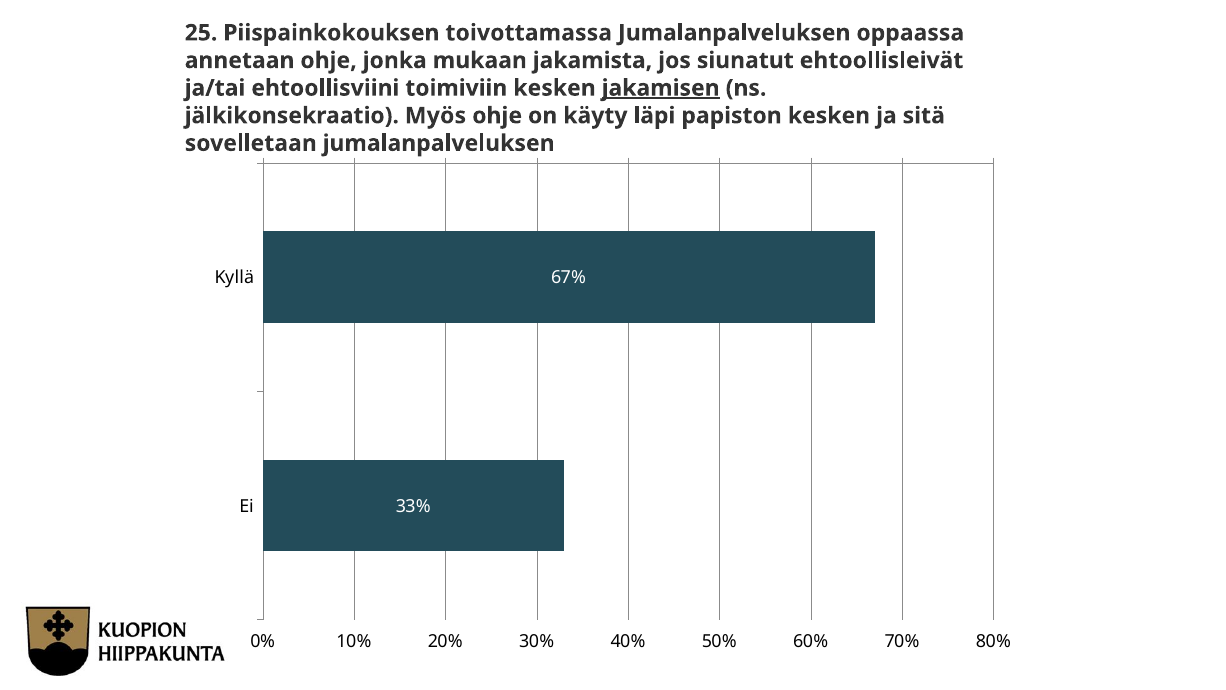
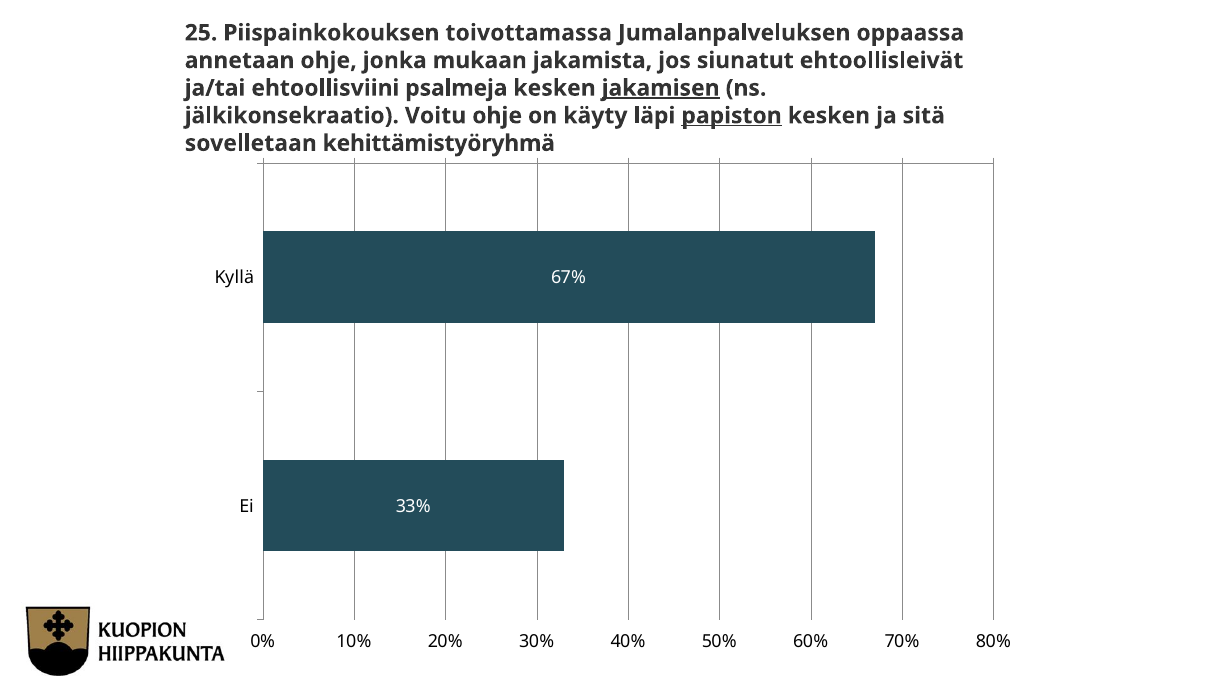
toimiviin: toimiviin -> psalmeja (456, 88)
Myös: Myös -> Voitu (436, 116)
papiston underline: none -> present (732, 116)
sovelletaan jumalanpalveluksen: jumalanpalveluksen -> kehittämistyöryhmä (439, 143)
